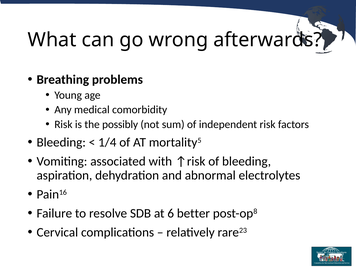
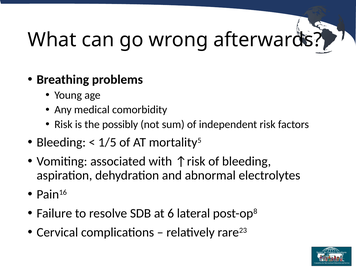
1/4: 1/4 -> 1/5 (107, 142)
better: better -> lateral (193, 213)
